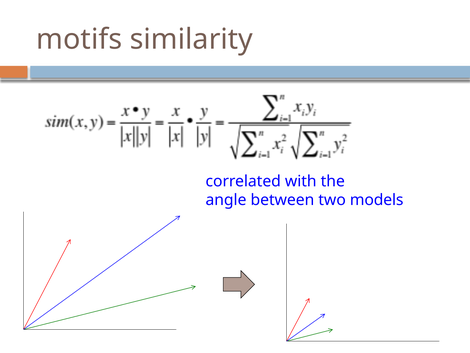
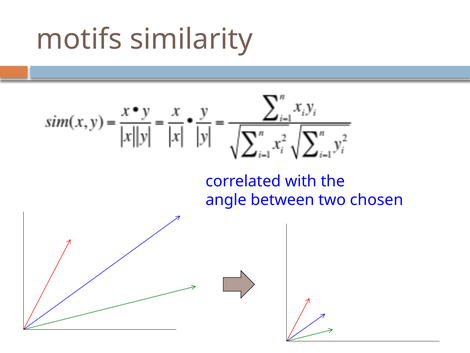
models: models -> chosen (377, 200)
